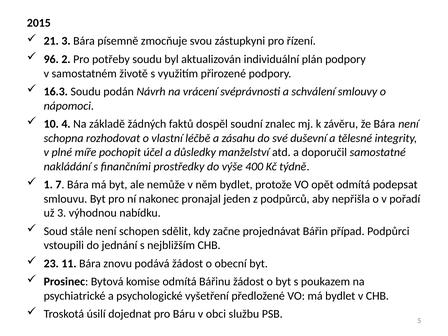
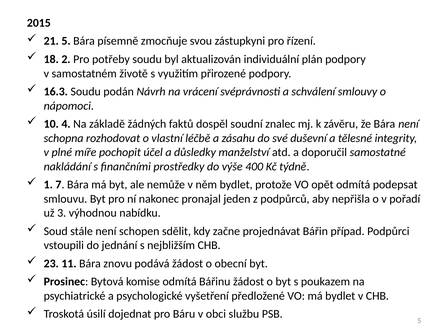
21 3: 3 -> 5 (66, 41)
96: 96 -> 18 (51, 59)
